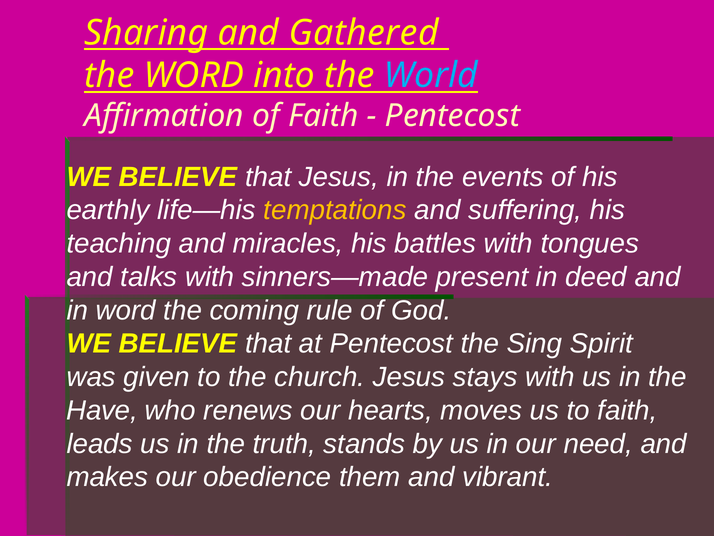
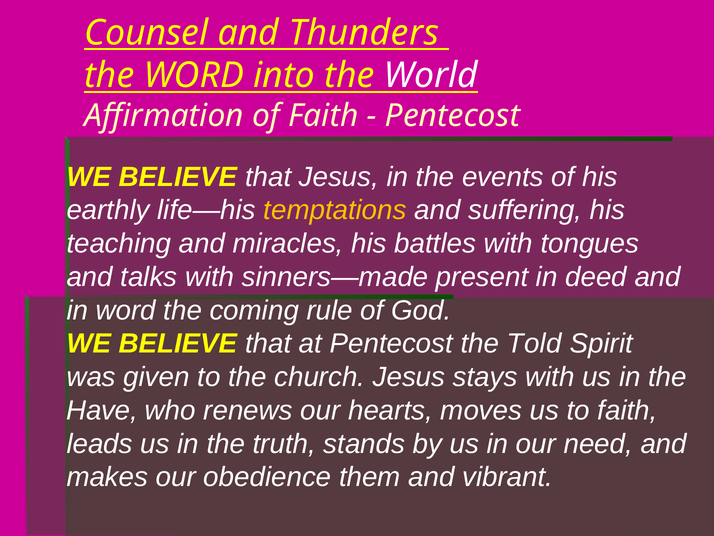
Sharing: Sharing -> Counsel (146, 33)
Gathered: Gathered -> Thunders (364, 33)
World colour: light blue -> white (431, 76)
Sing: Sing -> Told (534, 343)
